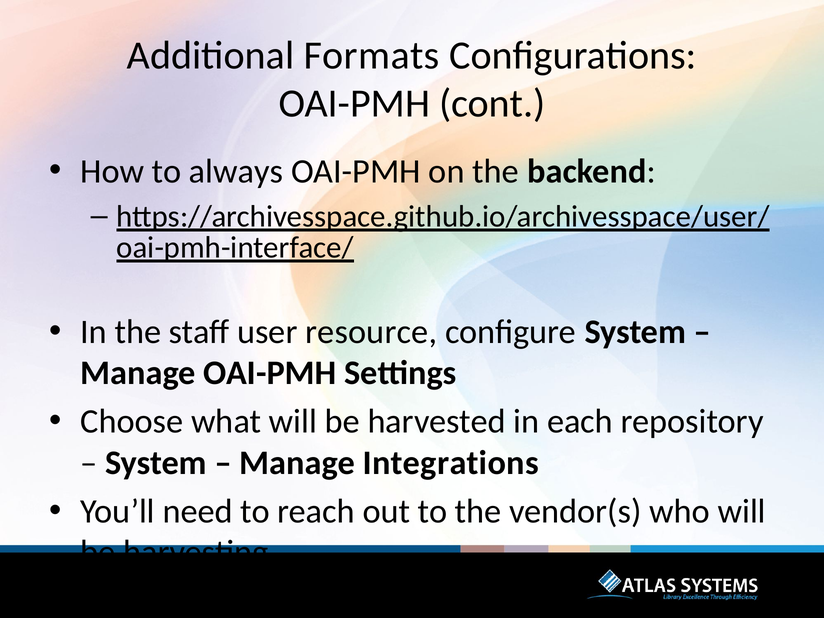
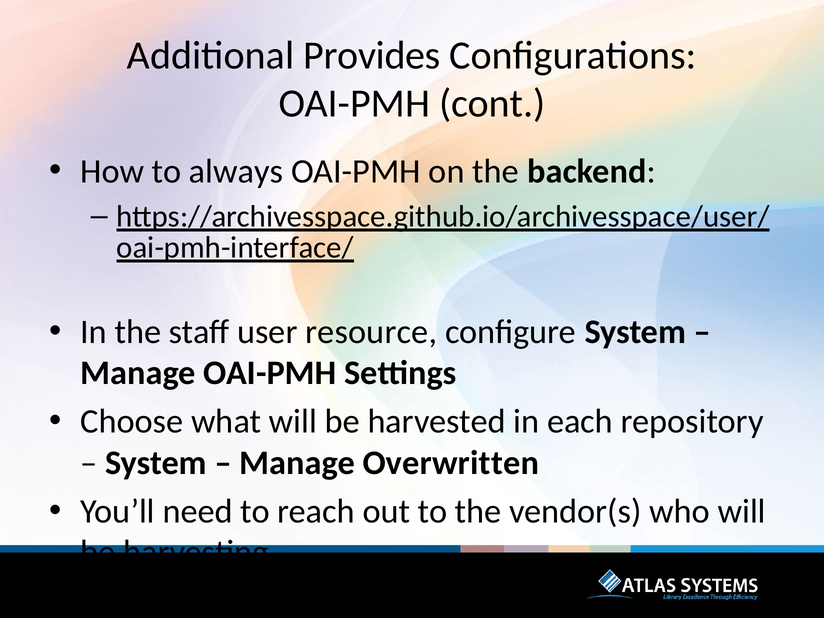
Formats: Formats -> Provides (372, 56)
Integrations: Integrations -> Overwritten (451, 463)
